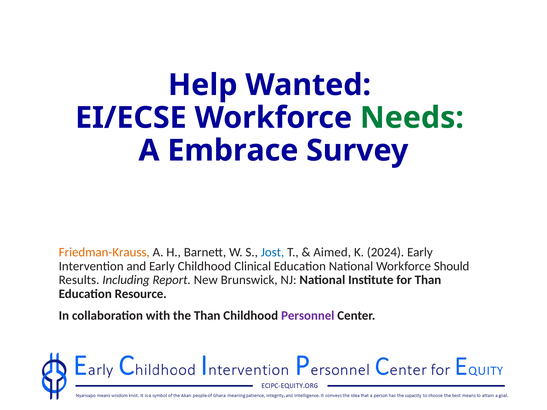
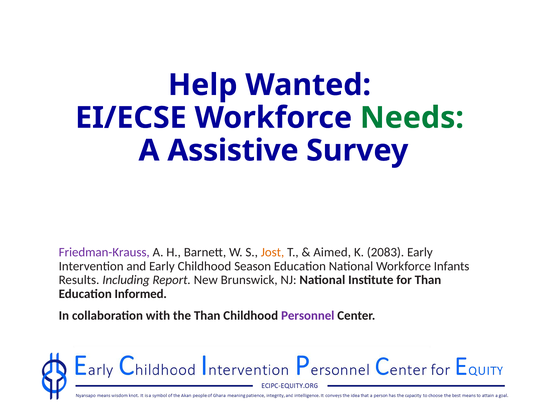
Embrace: Embrace -> Assistive (233, 151)
Friedman-Krauss colour: orange -> purple (104, 252)
Jost colour: blue -> orange (273, 252)
2024: 2024 -> 2083 (386, 252)
Clinical: Clinical -> Season (253, 266)
Should: Should -> Infants (452, 266)
Resource: Resource -> Informed (141, 294)
